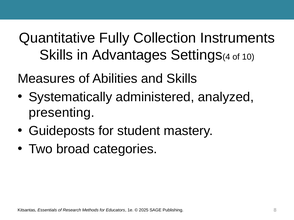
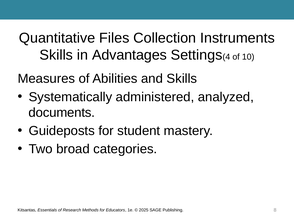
Fully: Fully -> Files (114, 38)
presenting: presenting -> documents (62, 113)
